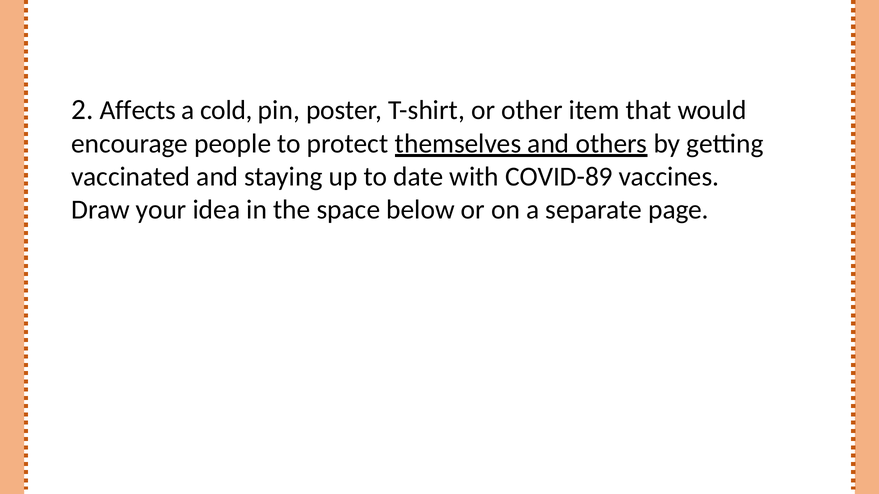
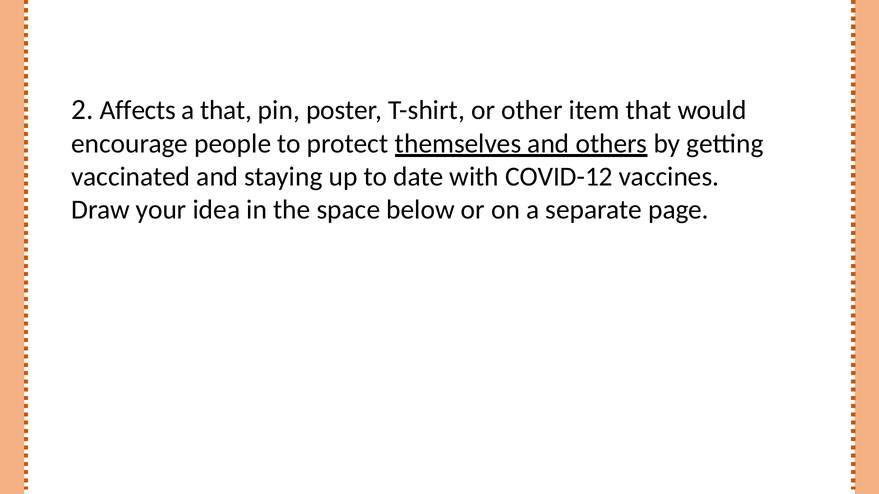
a cold: cold -> that (226, 110)
COVID-89: COVID-89 -> COVID-12 (559, 177)
